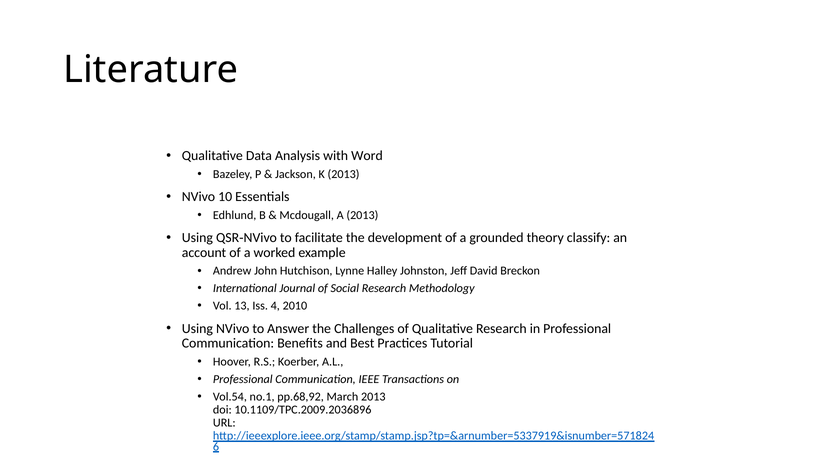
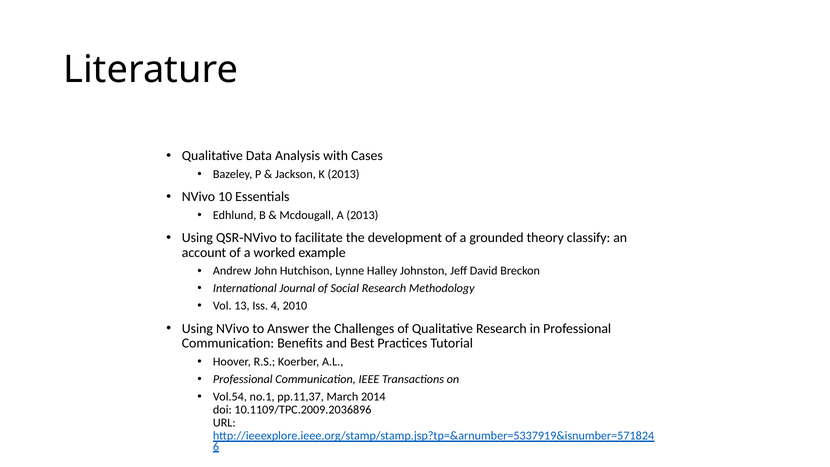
Word: Word -> Cases (367, 156)
pp.68,92: pp.68,92 -> pp.11,37 (301, 396)
March 2013: 2013 -> 2014 (373, 396)
